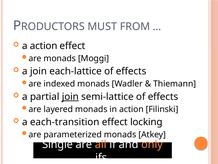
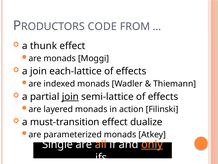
MUST: MUST -> CODE (102, 27)
a action: action -> thunk (44, 46)
each-transition: each-transition -> must-transition (65, 122)
locking: locking -> dualize (146, 122)
only underline: none -> present (152, 144)
